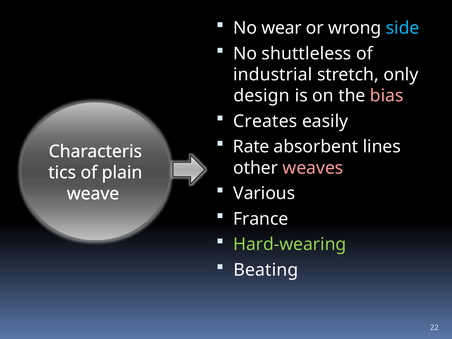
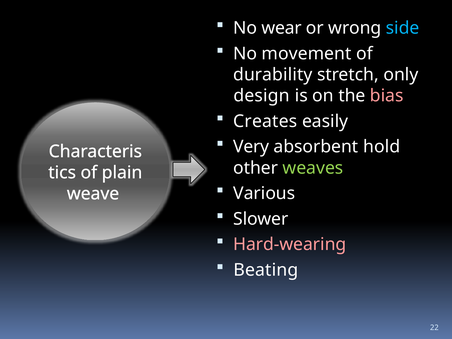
shuttleless: shuttleless -> movement (307, 54)
industrial: industrial -> durability (273, 75)
Rate: Rate -> Very (251, 147)
lines: lines -> hold (382, 147)
weaves colour: pink -> light green (313, 168)
France: France -> Slower (261, 219)
Hard-wearing colour: light green -> pink (290, 244)
